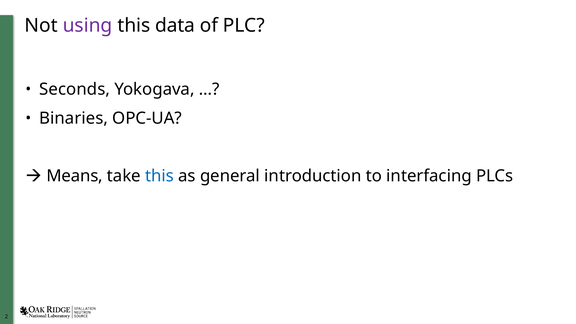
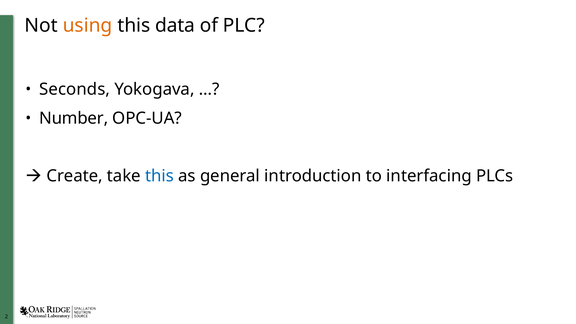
using colour: purple -> orange (88, 25)
Binaries: Binaries -> Number (74, 118)
Means: Means -> Create (75, 176)
